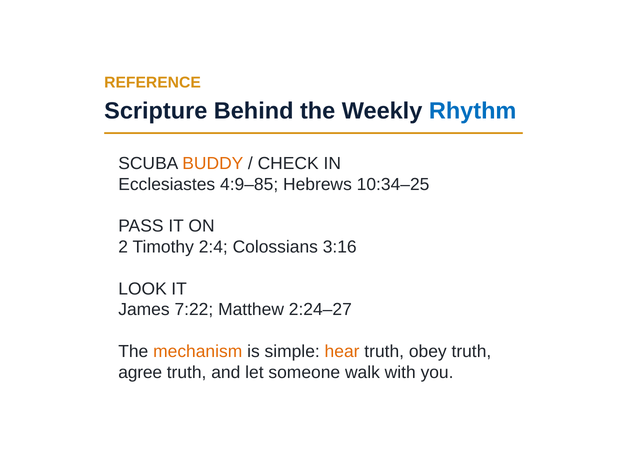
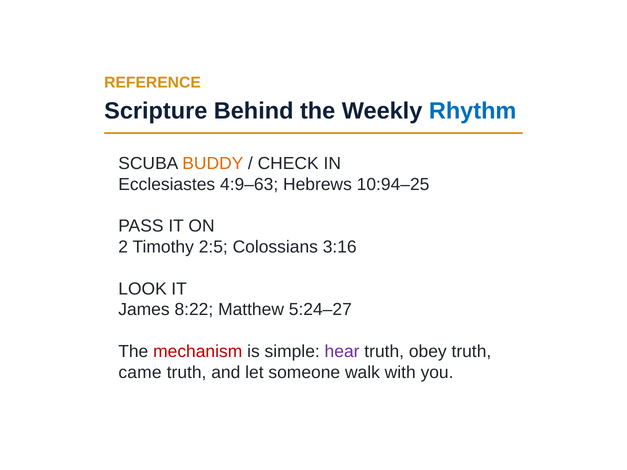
4:9–85: 4:9–85 -> 4:9–63 (249, 184)
10:34–25: 10:34–25 -> 10:94–25 (393, 184)
2:4: 2:4 -> 2:5 (213, 247)
7:22: 7:22 -> 8:22 (194, 310)
2:24–27: 2:24–27 -> 5:24–27 (320, 310)
mechanism colour: orange -> red (198, 352)
hear colour: orange -> purple (342, 352)
agree: agree -> came (140, 373)
